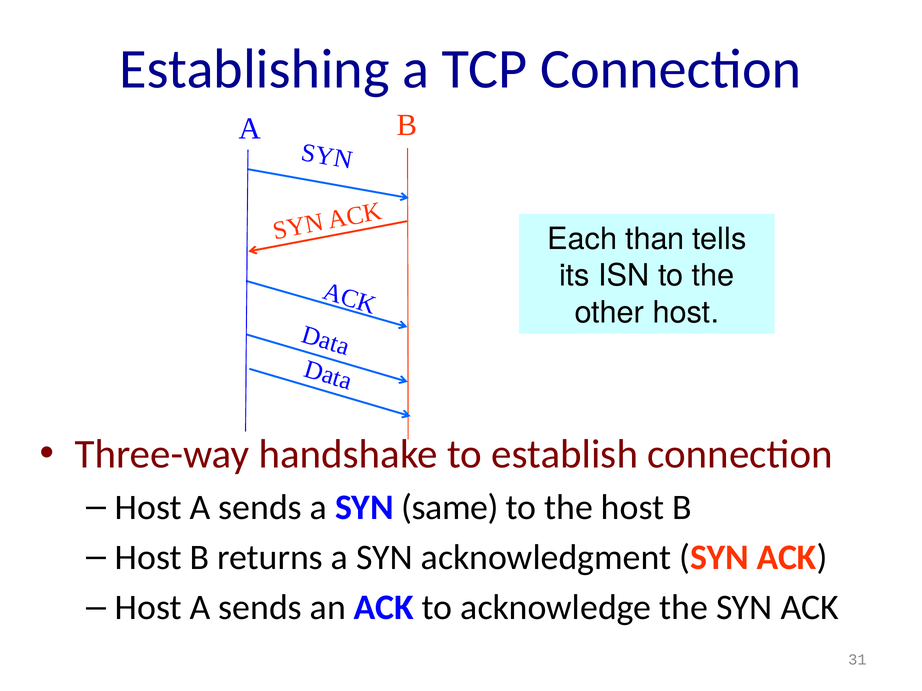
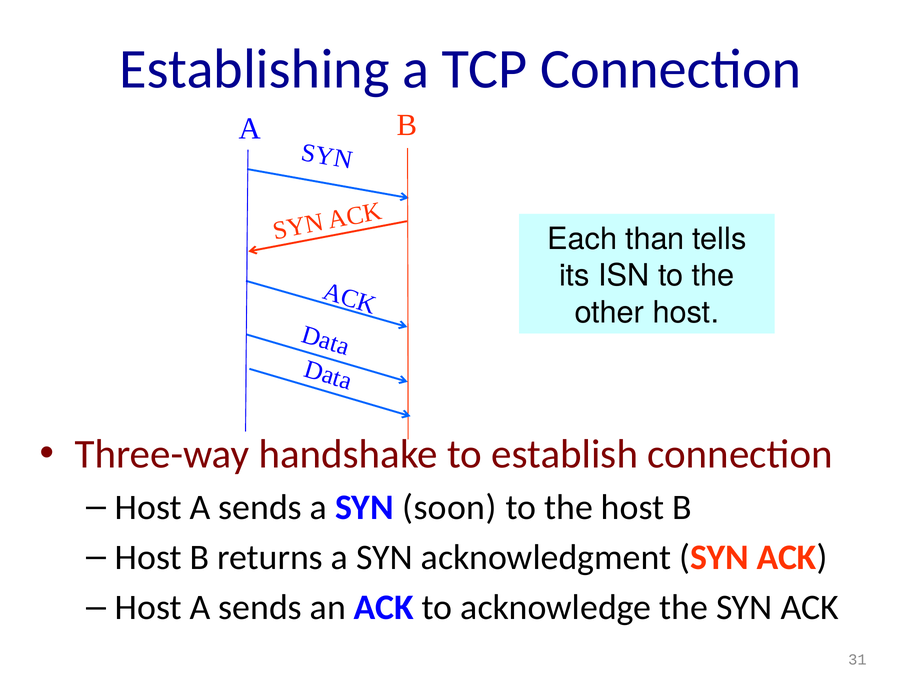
same: same -> soon (449, 508)
